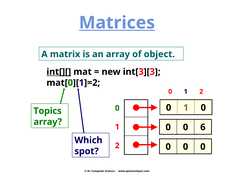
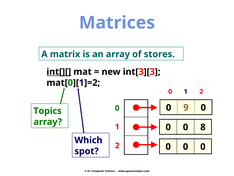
Matrices underline: present -> none (117, 23)
object: object -> stores (159, 54)
1: 1 -> 9 (186, 107)
6: 6 -> 8 (203, 127)
